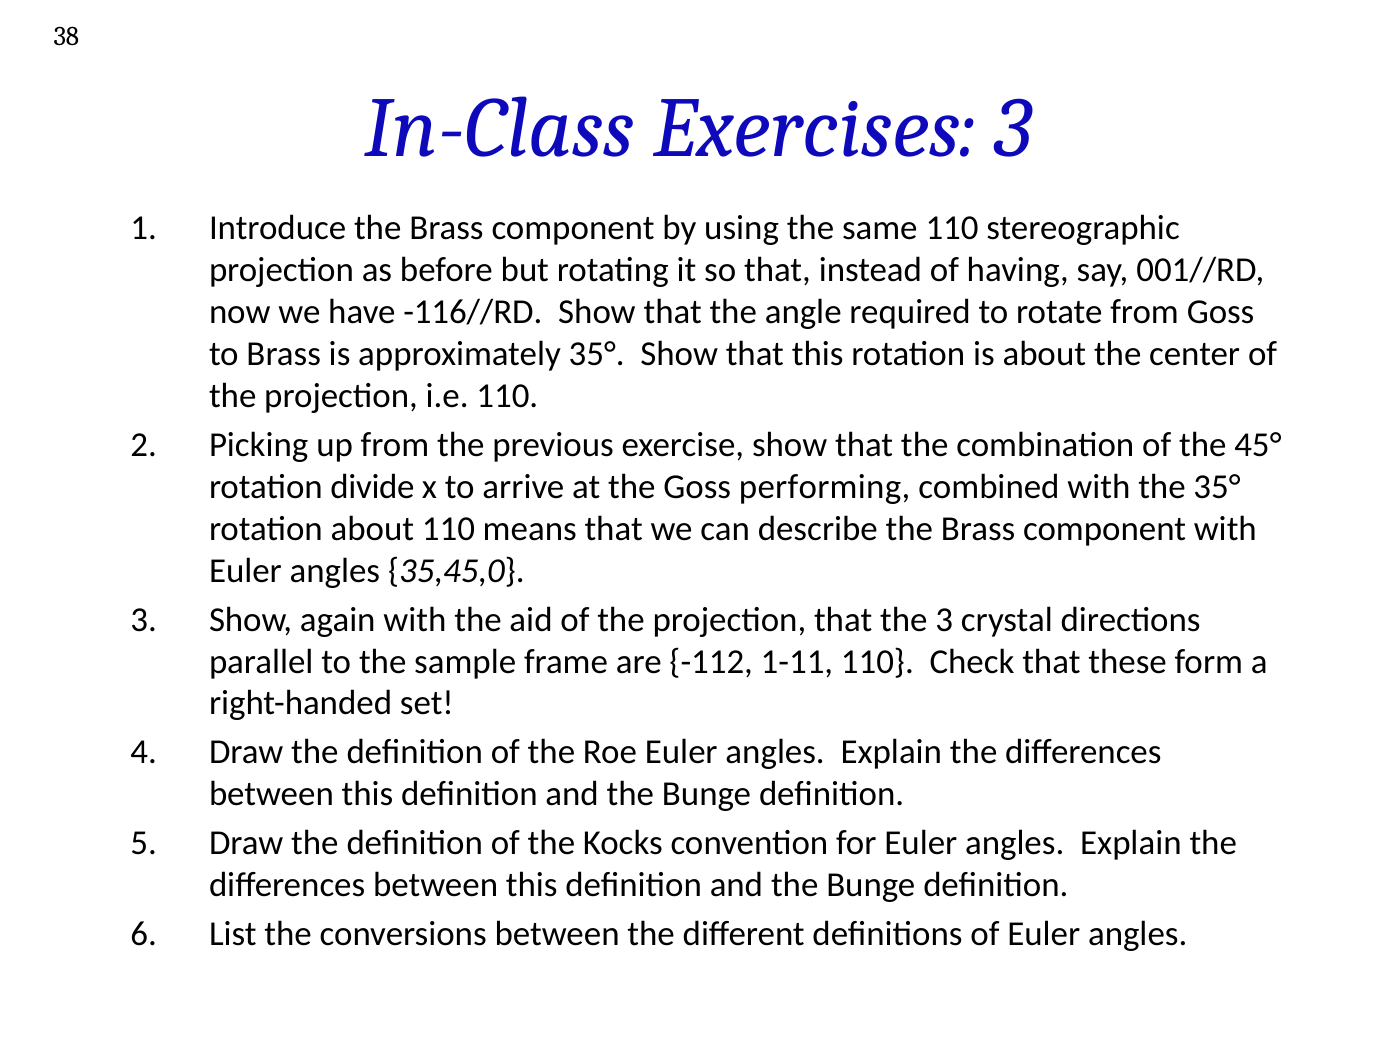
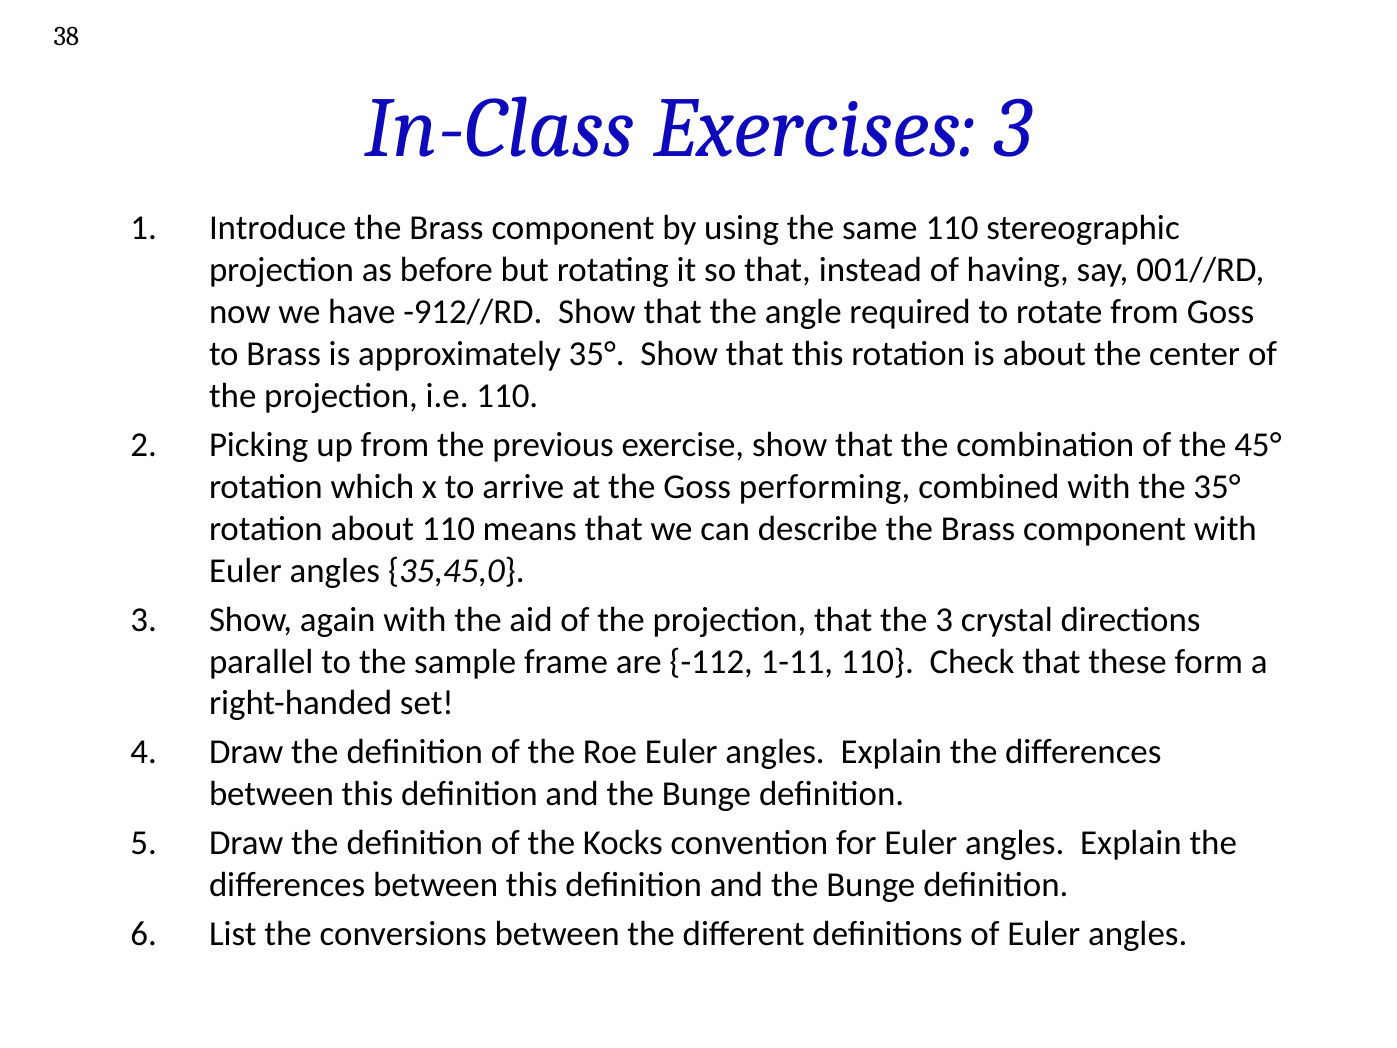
-116//RD: -116//RD -> -912//RD (473, 312)
divide: divide -> which (372, 487)
